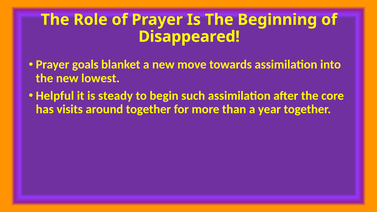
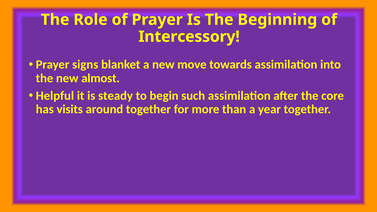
Disappeared: Disappeared -> Intercessory (189, 37)
goals: goals -> signs (85, 65)
lowest: lowest -> almost (101, 78)
